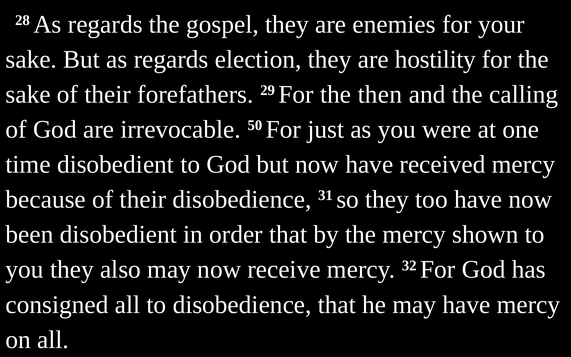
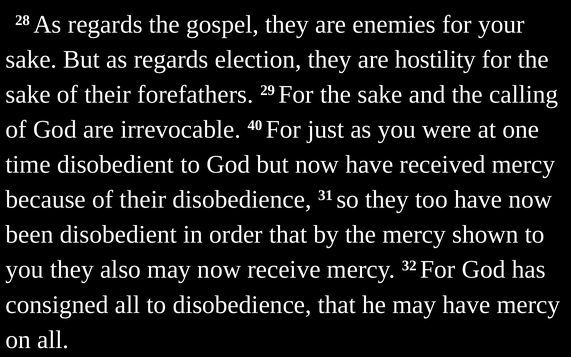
29 For the then: then -> sake (380, 94)
50: 50 -> 40 (255, 125)
